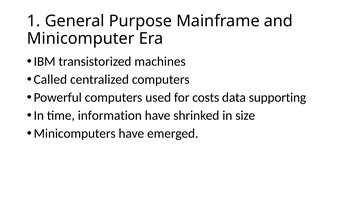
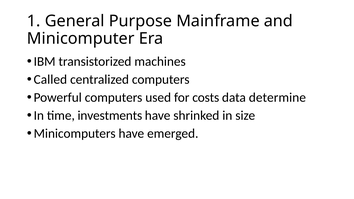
supporting: supporting -> determine (277, 97)
information: information -> investments (110, 116)
